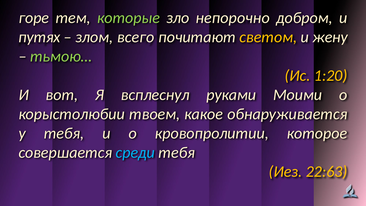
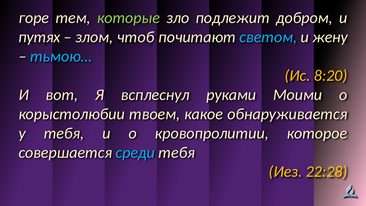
непорочно: непорочно -> подлежит (233, 18)
всего: всего -> чтоб (136, 37)
светом colour: yellow -> light blue (268, 37)
тьмою… colour: light green -> light blue (61, 56)
1:20: 1:20 -> 8:20 (331, 76)
22:63: 22:63 -> 22:28 (327, 172)
